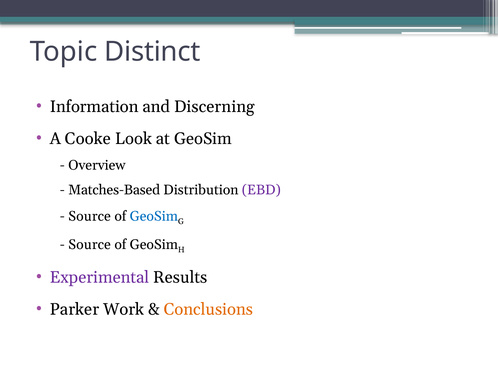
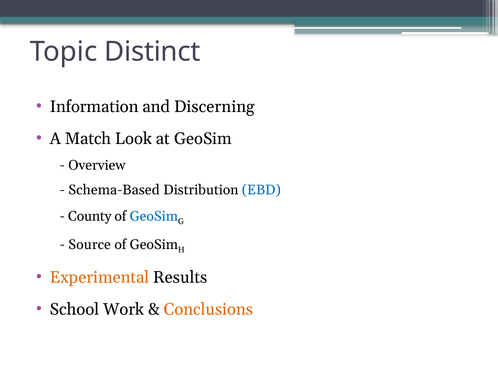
Cooke: Cooke -> Match (88, 138)
Matches-Based: Matches-Based -> Schema-Based (114, 190)
EBD colour: purple -> blue (261, 190)
Source: Source -> County (90, 216)
Experimental colour: purple -> orange (100, 277)
Parker: Parker -> School (74, 309)
